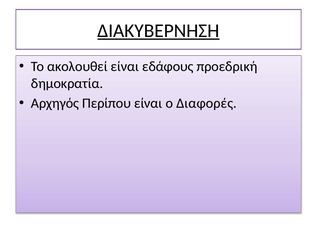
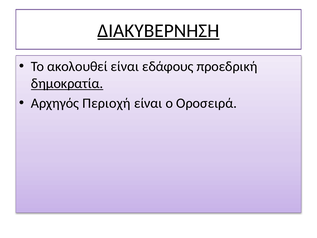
δημοκρατία underline: none -> present (67, 83)
Περίπου: Περίπου -> Περιοχή (106, 103)
Διαφορές: Διαφορές -> Οροσειρά (207, 103)
